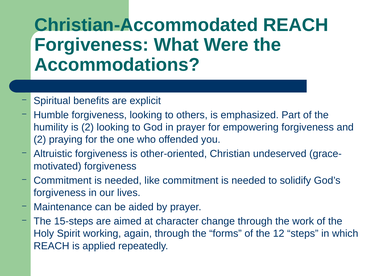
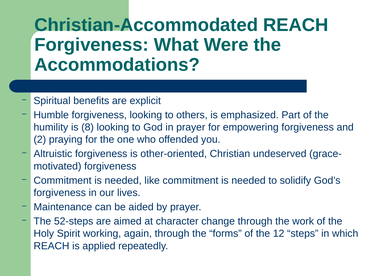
is 2: 2 -> 8 (88, 127)
15-steps: 15-steps -> 52-steps (74, 221)
